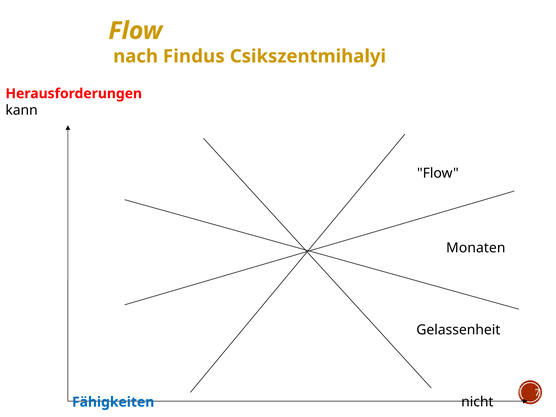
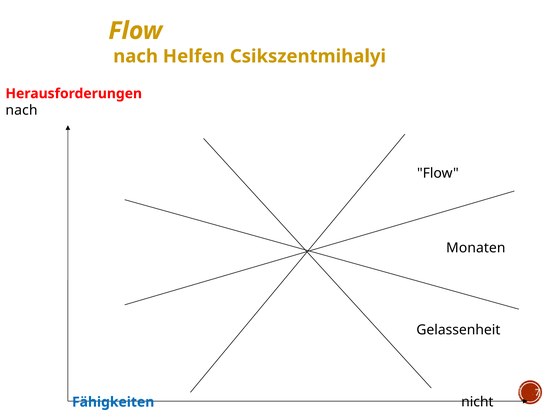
Findus: Findus -> Helfen (194, 56)
kann: kann -> nach (21, 110)
